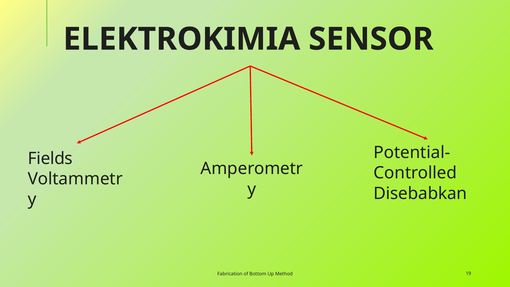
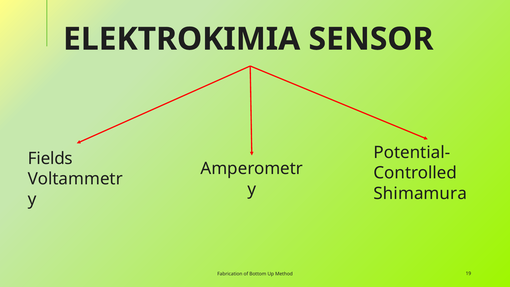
Disebabkan: Disebabkan -> Shimamura (420, 193)
